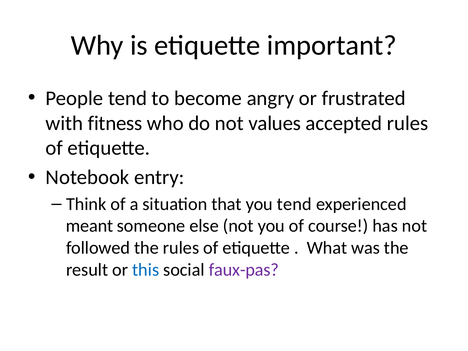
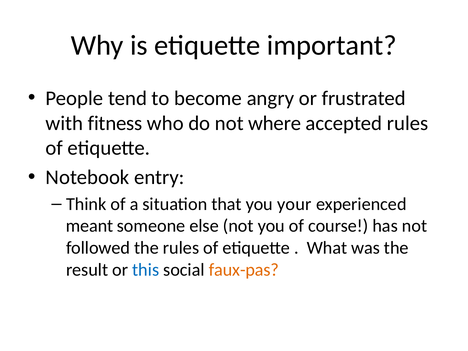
values: values -> where (275, 123)
you tend: tend -> your (294, 204)
faux-pas colour: purple -> orange (244, 270)
